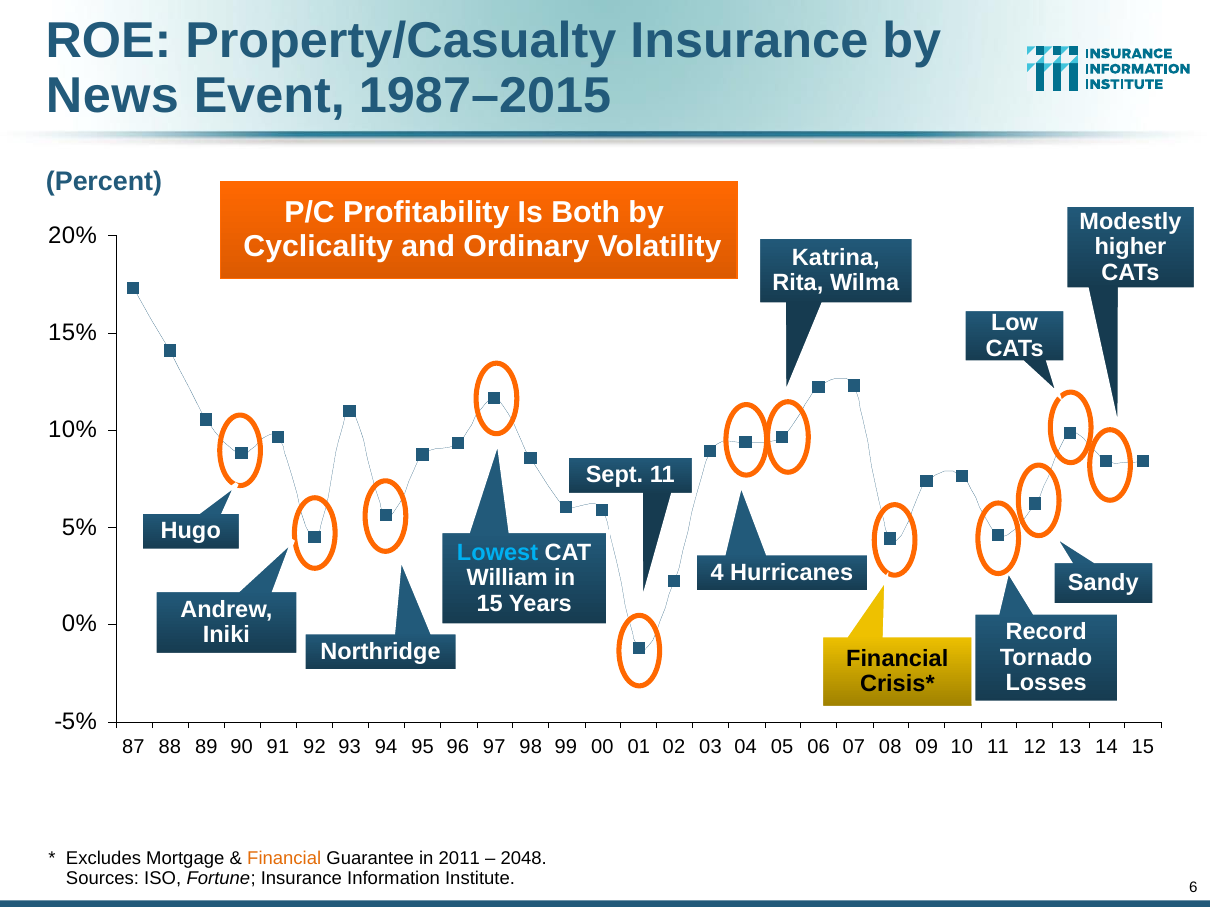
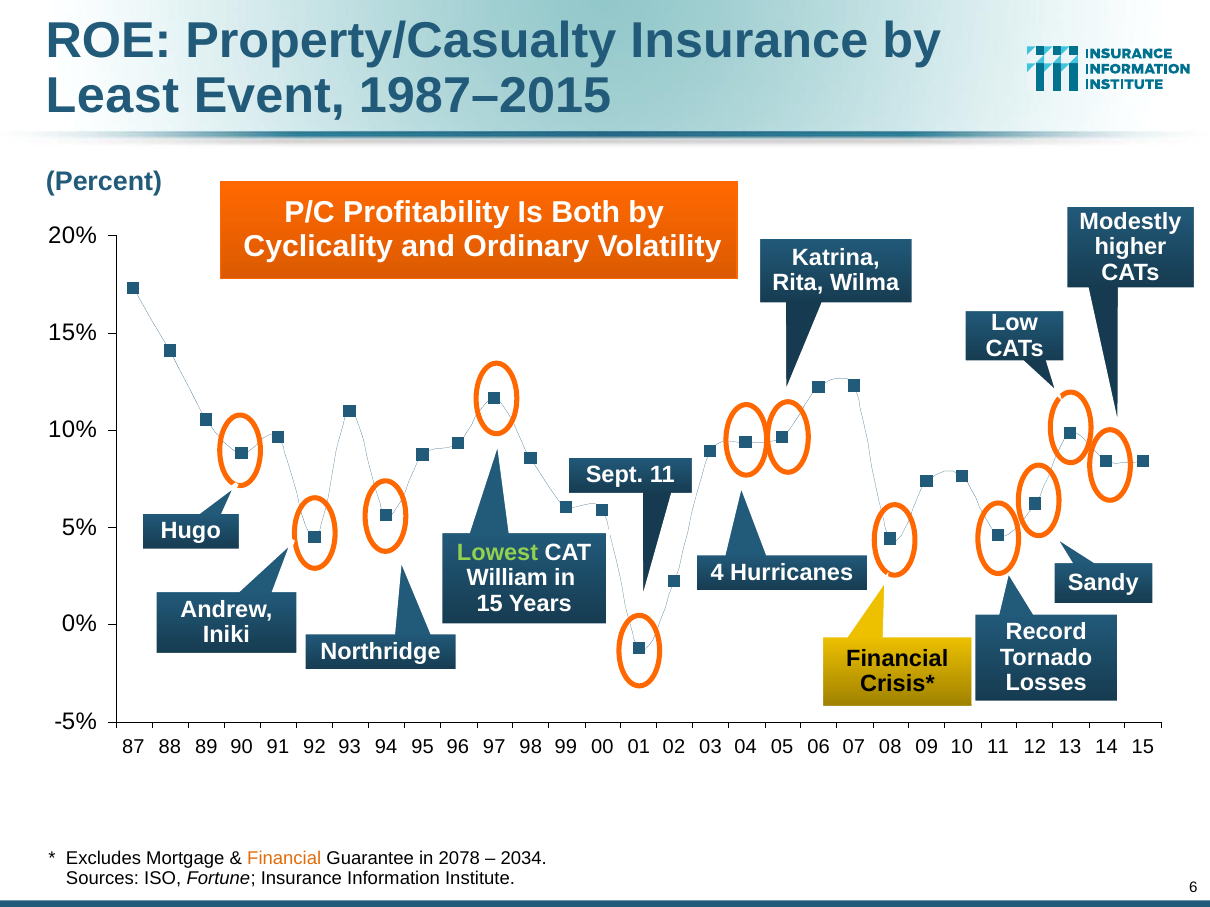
News: News -> Least (112, 96)
Lowest colour: light blue -> light green (498, 553)
2011: 2011 -> 2078 (459, 859)
2048: 2048 -> 2034 (524, 859)
